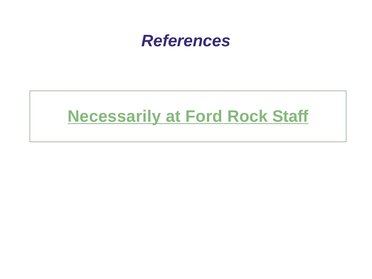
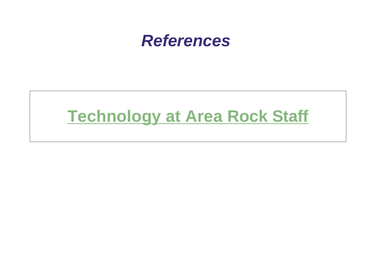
Necessarily: Necessarily -> Technology (114, 116)
Ford: Ford -> Area (204, 116)
